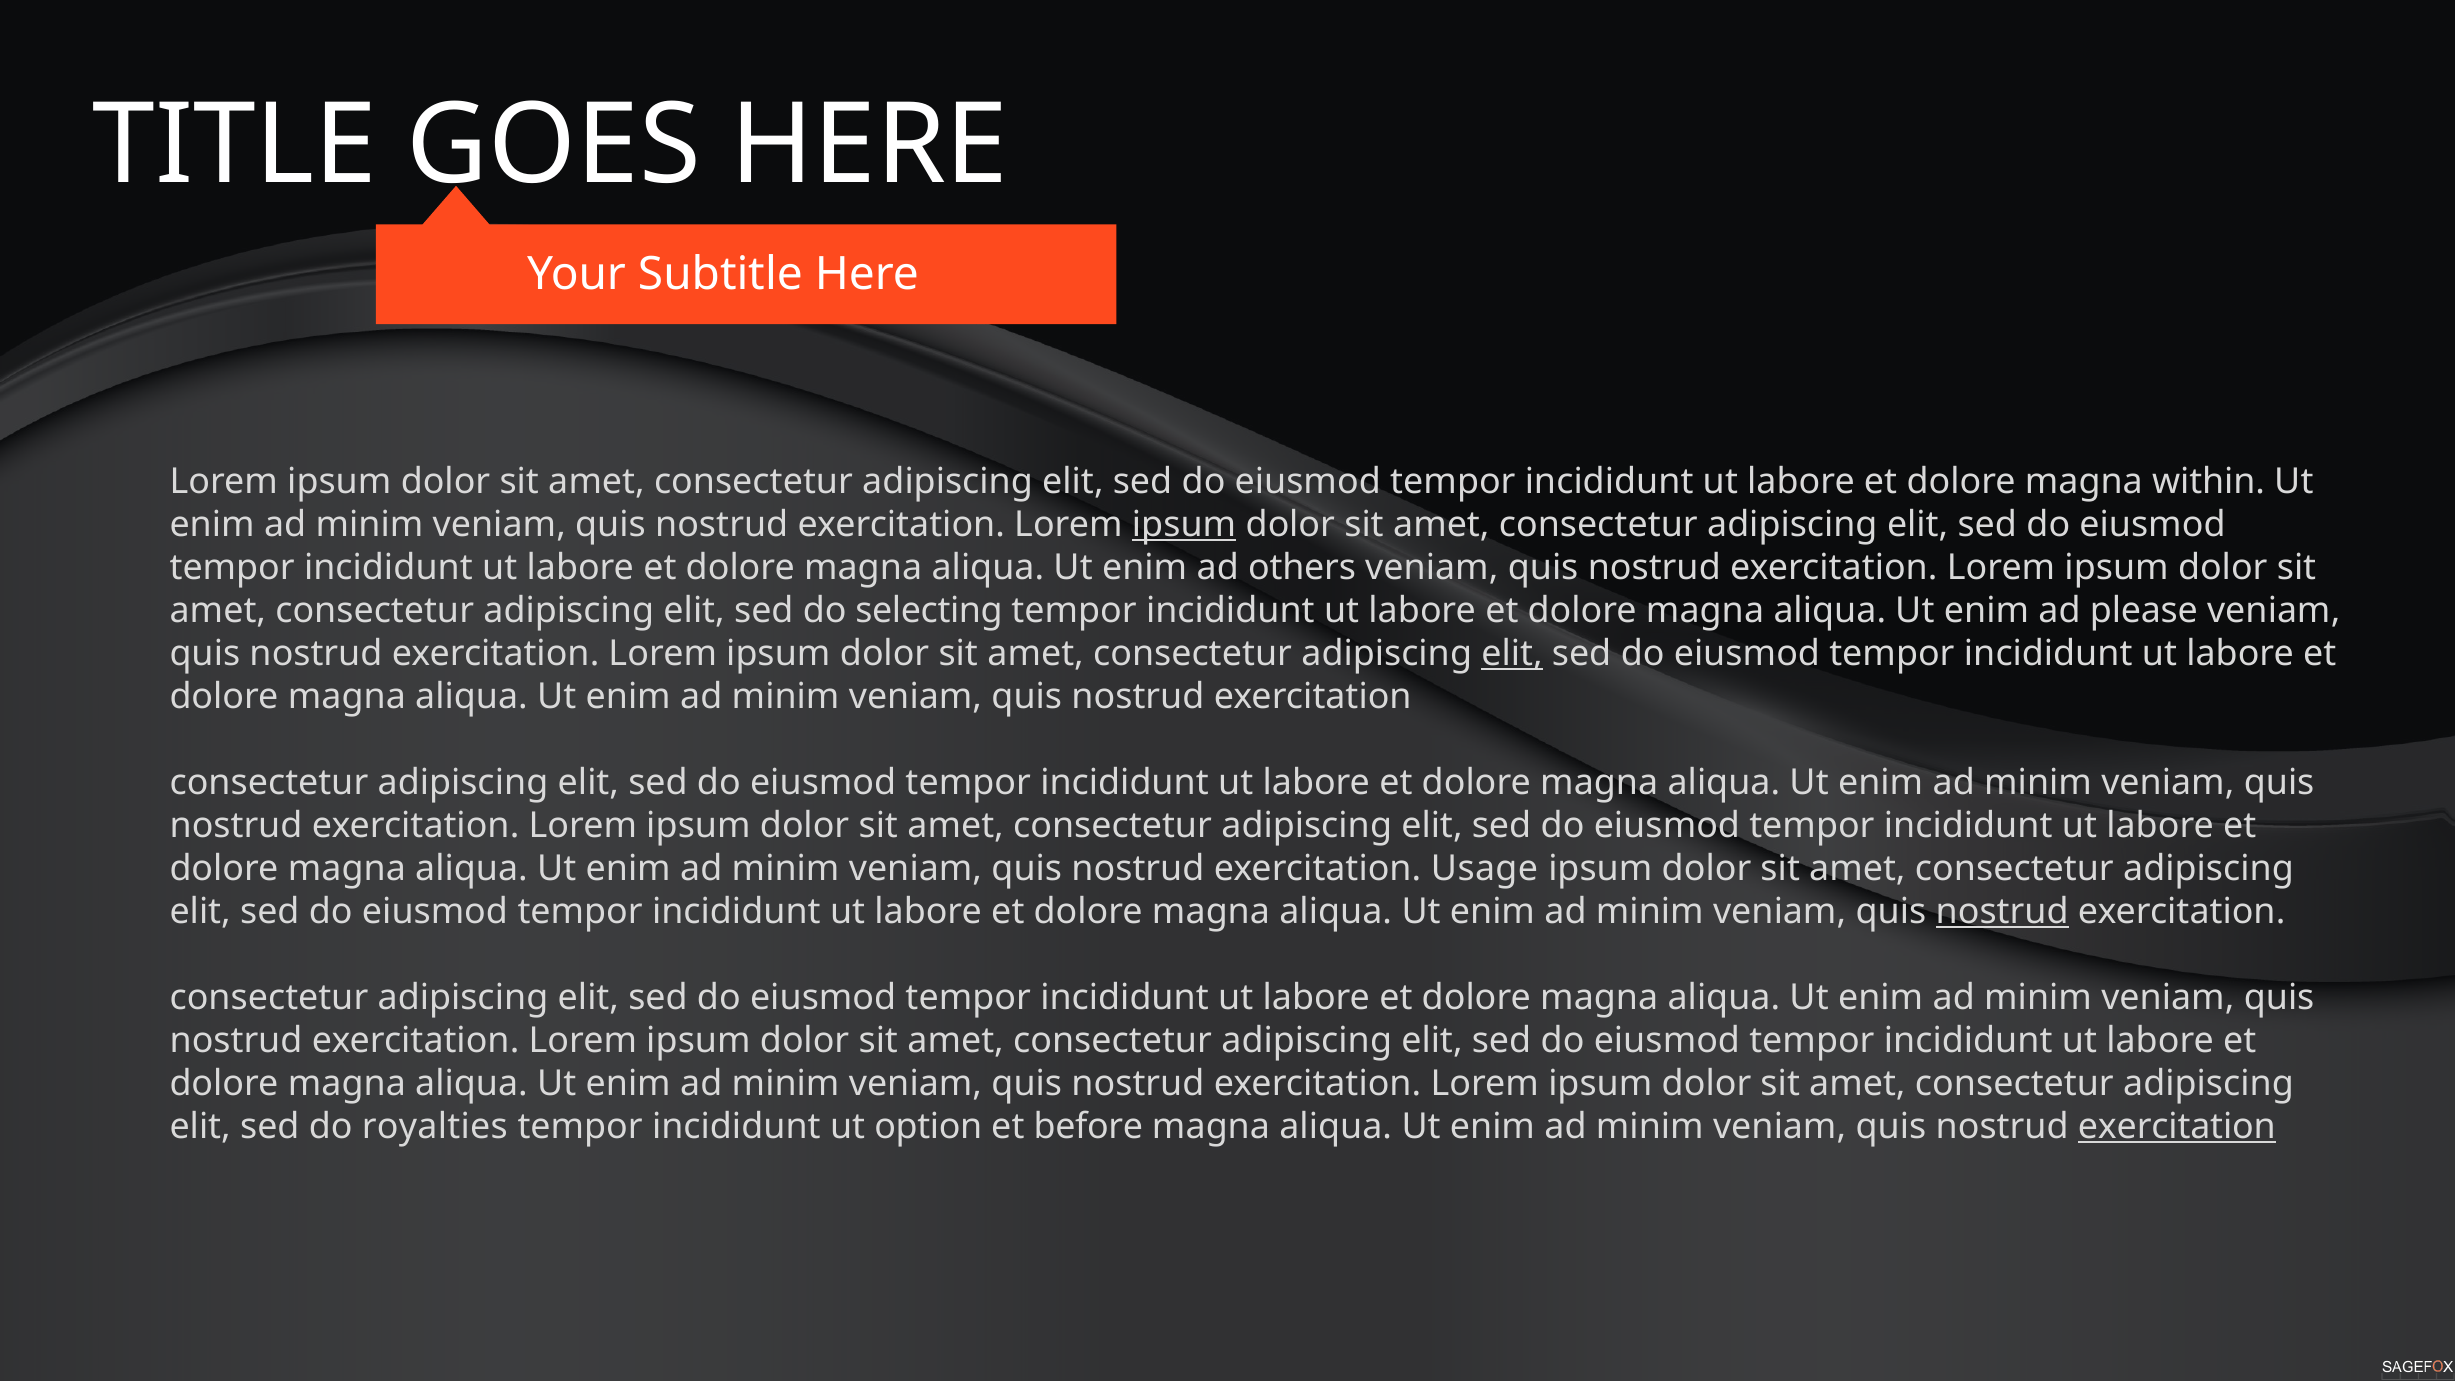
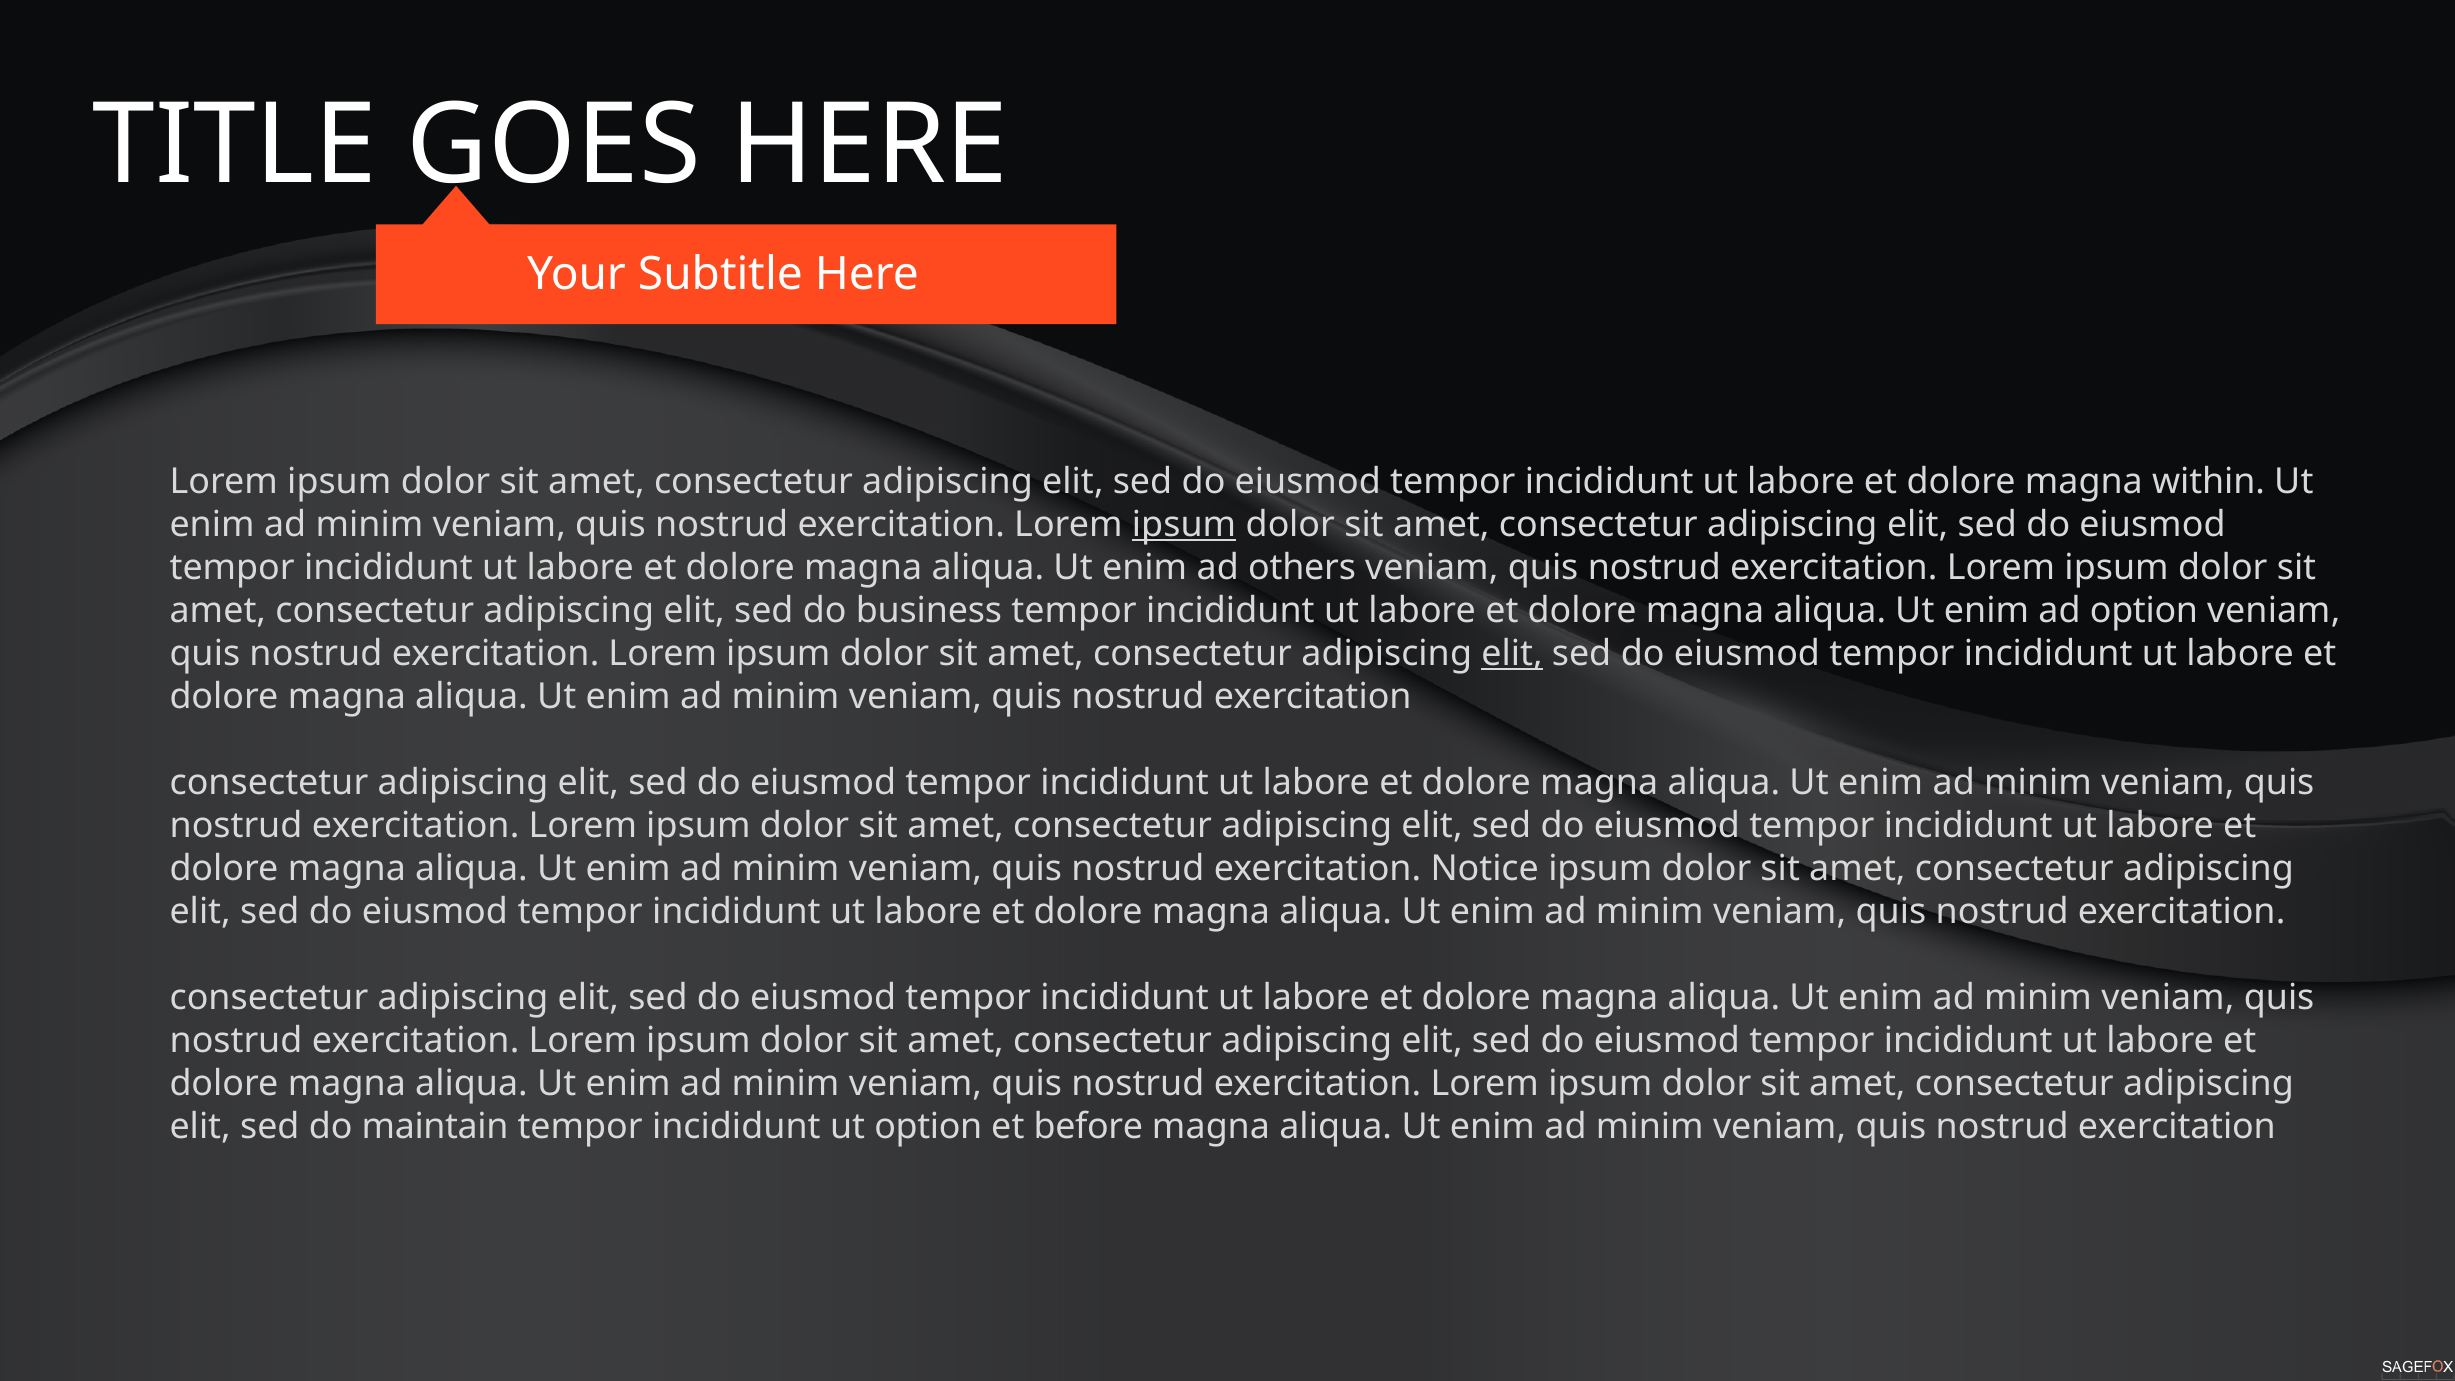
selecting: selecting -> business (929, 610)
ad please: please -> option (2144, 610)
Usage: Usage -> Notice (1485, 868)
nostrud underline: present -> none (2002, 911)
royalties: royalties -> maintain (435, 1126)
exercitation underline: present -> none (2177, 1126)
